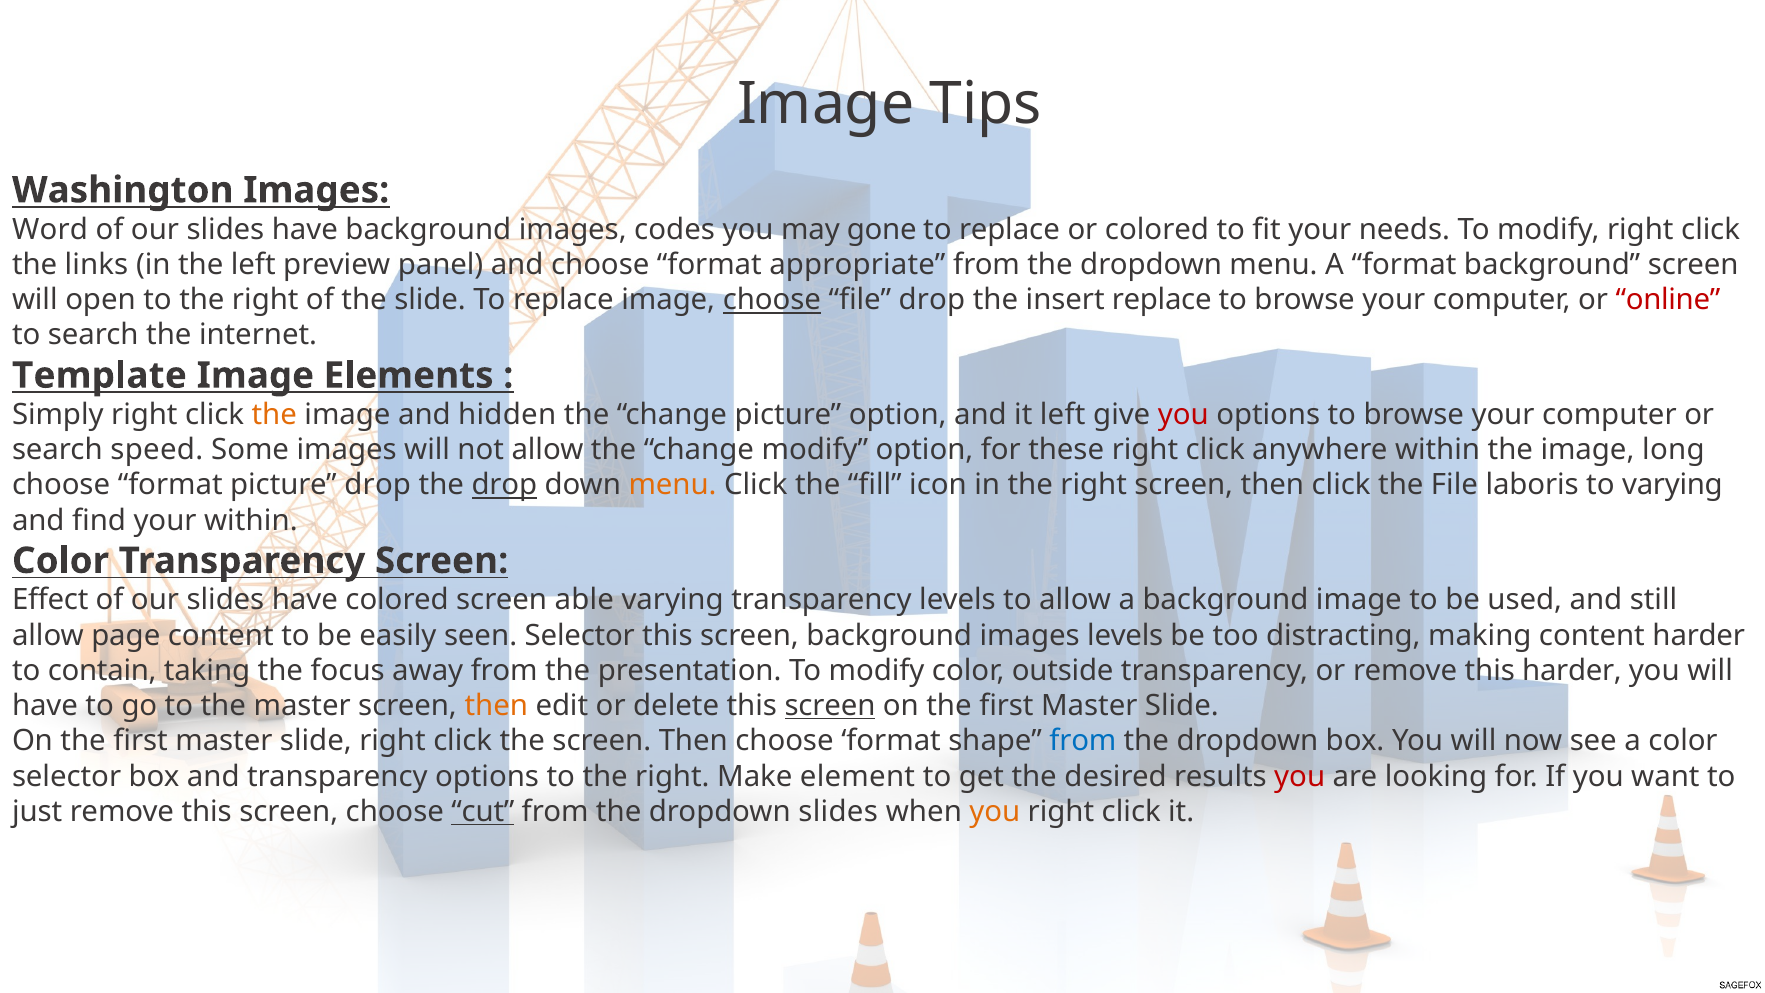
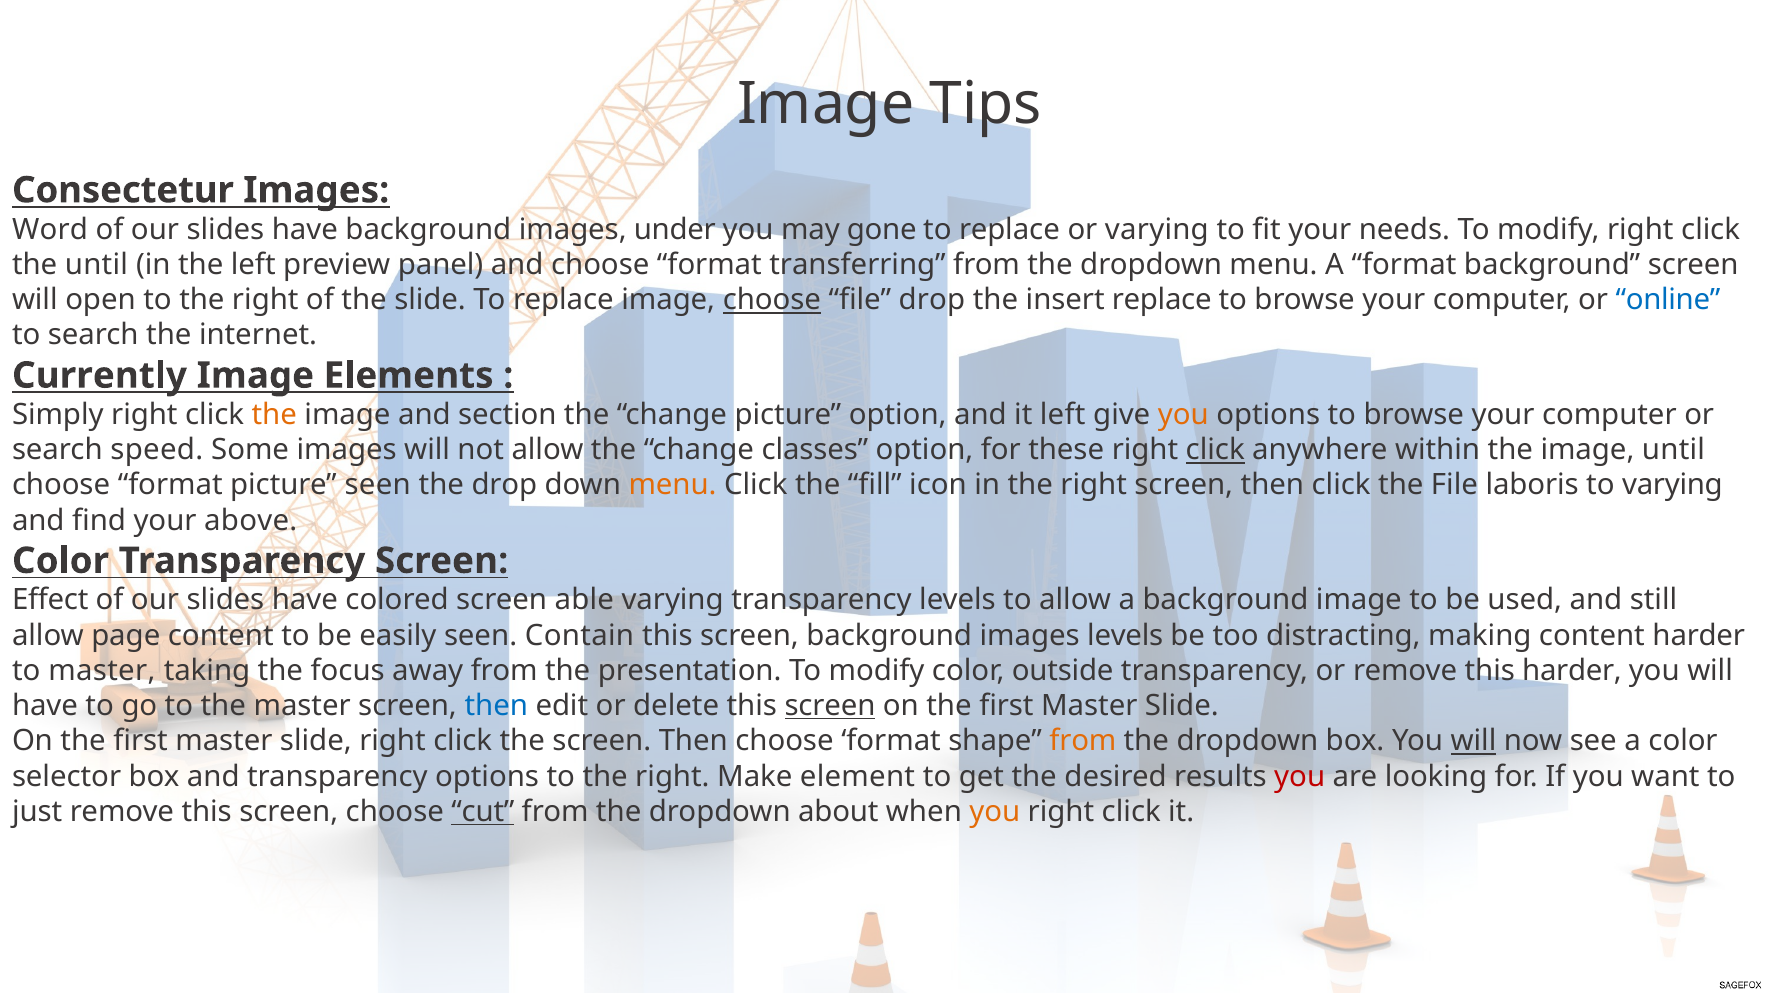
Washington: Washington -> Consectetur (123, 190)
codes: codes -> under (675, 229)
or colored: colored -> varying (1157, 229)
the links: links -> until (96, 265)
appropriate: appropriate -> transferring (858, 265)
online colour: red -> blue (1668, 300)
Template: Template -> Currently (99, 375)
hidden: hidden -> section (507, 415)
you colour: red -> orange (1183, 415)
change modify: modify -> classes (815, 450)
click underline: none -> present (1215, 450)
image long: long -> until (1673, 450)
picture drop: drop -> seen (378, 485)
drop underline: present -> none (504, 485)
your within: within -> above (251, 520)
seen Selector: Selector -> Contain (580, 635)
to contain: contain -> master (102, 670)
then colour: orange -> blue (496, 706)
from colour: blue -> orange (1083, 741)
will underline: none -> present (1473, 741)
dropdown slides: slides -> about (838, 812)
